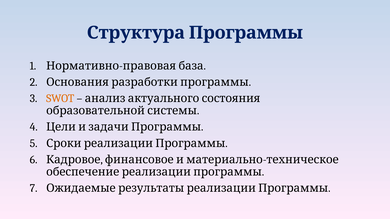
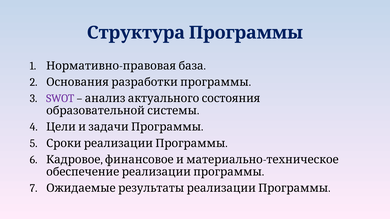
SWOT colour: orange -> purple (60, 99)
